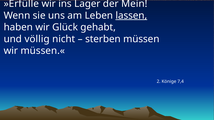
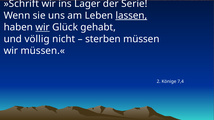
»Erfülle: »Erfülle -> »Schrift (21, 4)
Mein: Mein -> Serie (134, 4)
wir underline: none -> present (43, 27)
